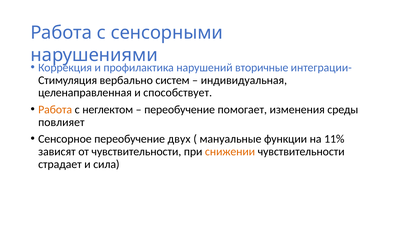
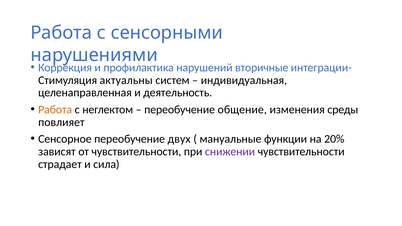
вербально: вербально -> актуальны (126, 80)
способствует: способствует -> деятельность (178, 93)
помогает: помогает -> общение (242, 110)
11%: 11% -> 20% (334, 139)
снижении colour: orange -> purple (230, 152)
